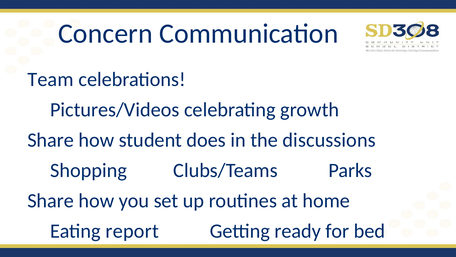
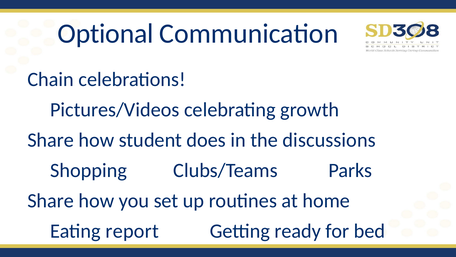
Concern: Concern -> Optional (106, 34)
Team: Team -> Chain (51, 79)
